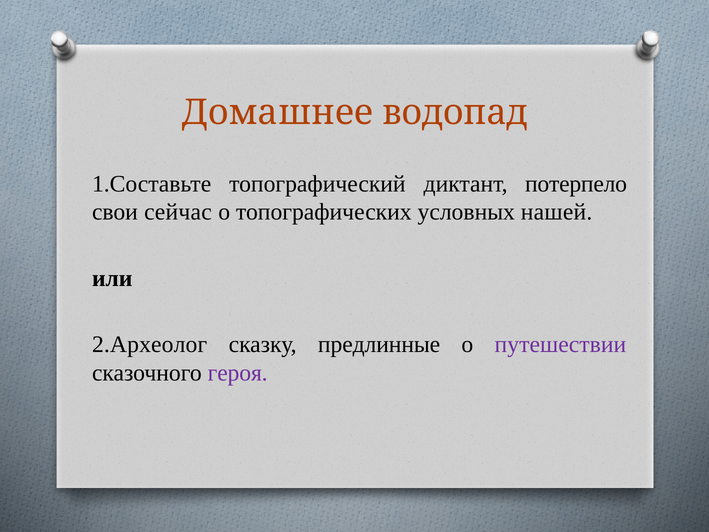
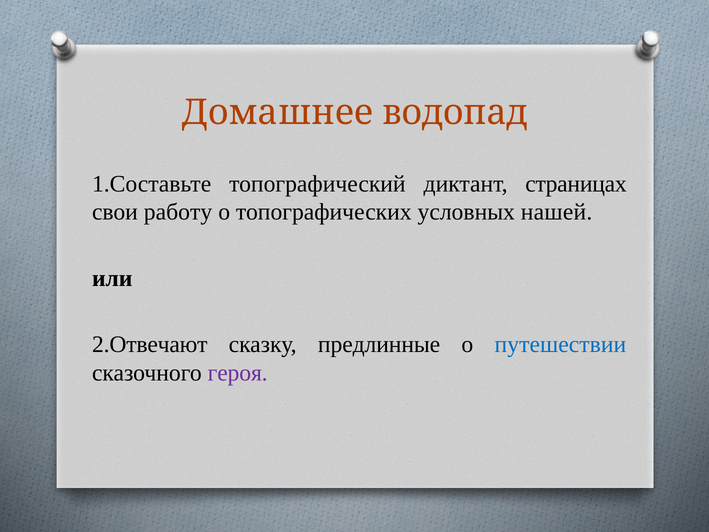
потерпело: потерпело -> страницах (576, 184)
сейчас: сейчас -> работу (178, 212)
2.Археолог: 2.Археолог -> 2.Отвечают (150, 344)
путешествии colour: purple -> blue (560, 344)
